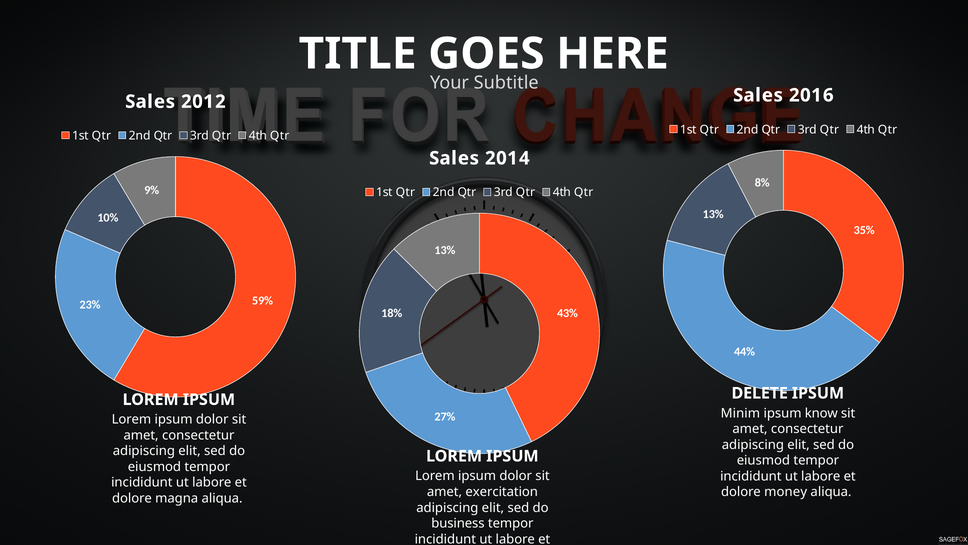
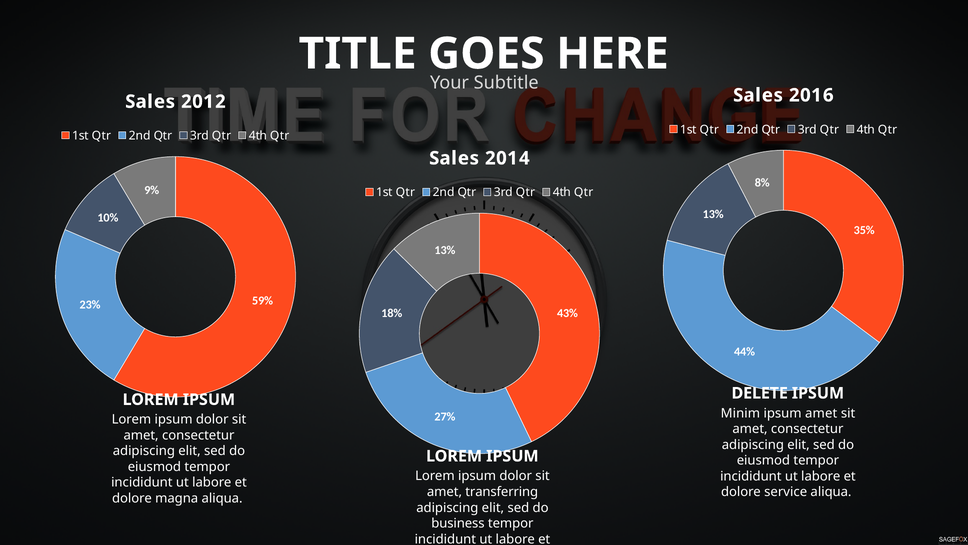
ipsum know: know -> amet (821, 413)
exercitation: exercitation -> transferring (502, 491)
money: money -> service (786, 492)
